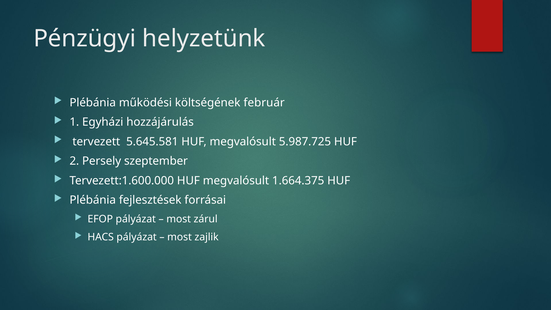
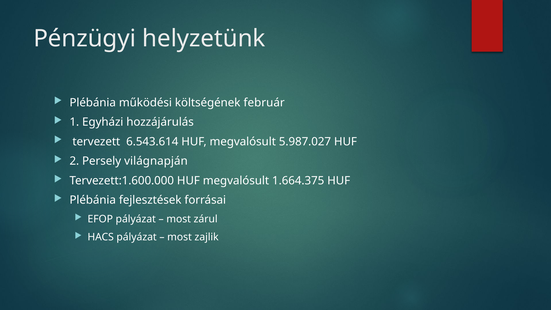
5.645.581: 5.645.581 -> 6.543.614 (152, 142)
5.987.725: 5.987.725 -> 5.987.027 (305, 142)
szeptember: szeptember -> világnapján (156, 161)
